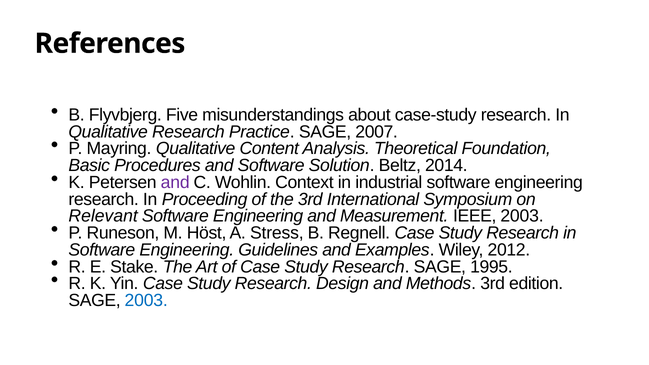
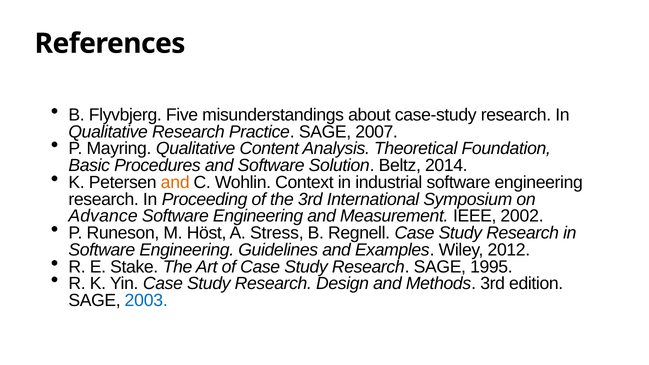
and colour: purple -> orange (175, 182)
Relevant: Relevant -> Advance (103, 216)
IEEE 2003: 2003 -> 2002 (522, 216)
